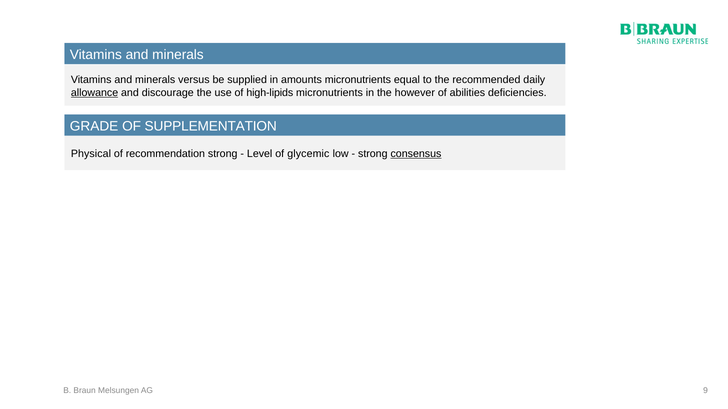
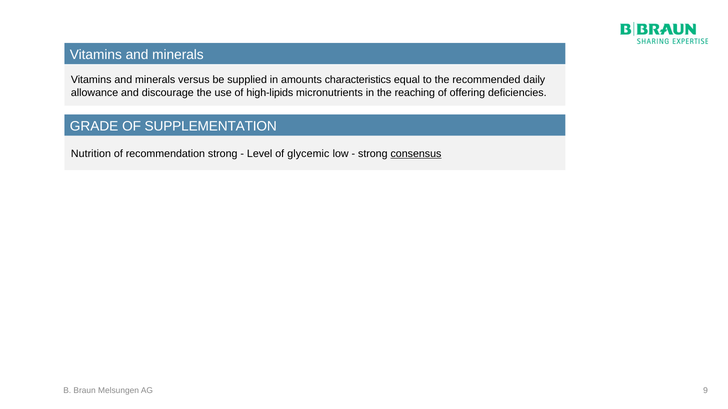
amounts micronutrients: micronutrients -> characteristics (358, 80)
allowance underline: present -> none (95, 93)
however: however -> reaching (415, 93)
abilities: abilities -> offering (467, 93)
Physical: Physical -> Nutrition (91, 154)
